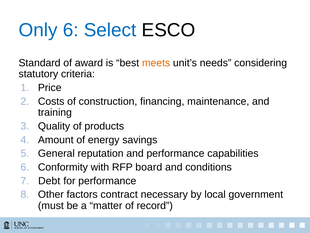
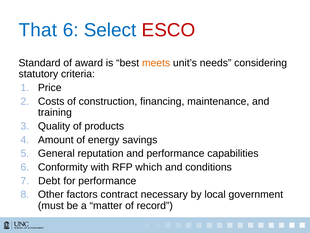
Only: Only -> That (38, 30)
ESCO colour: black -> red (169, 30)
board: board -> which (149, 167)
